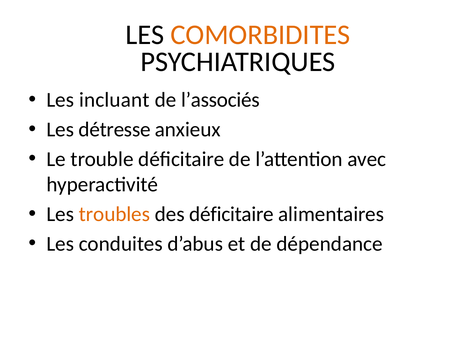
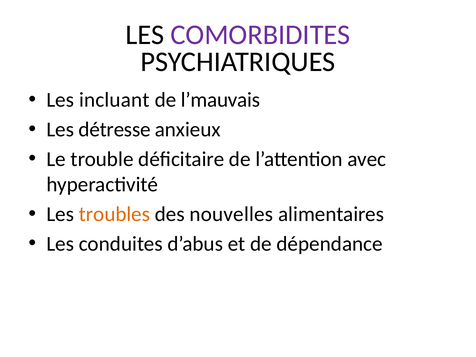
COMORBIDITES colour: orange -> purple (260, 35)
l’associés: l’associés -> l’mauvais (220, 100)
des déficitaire: déficitaire -> nouvelles (231, 214)
